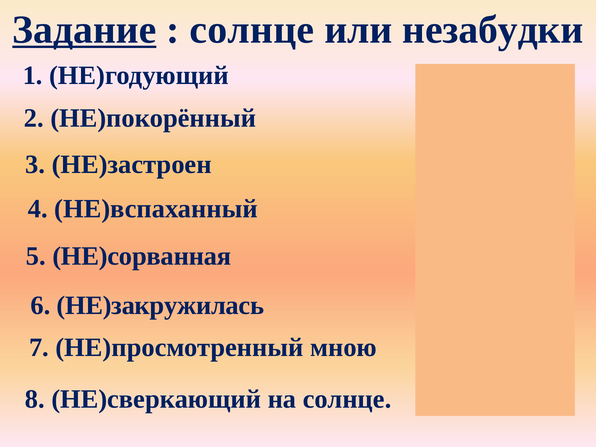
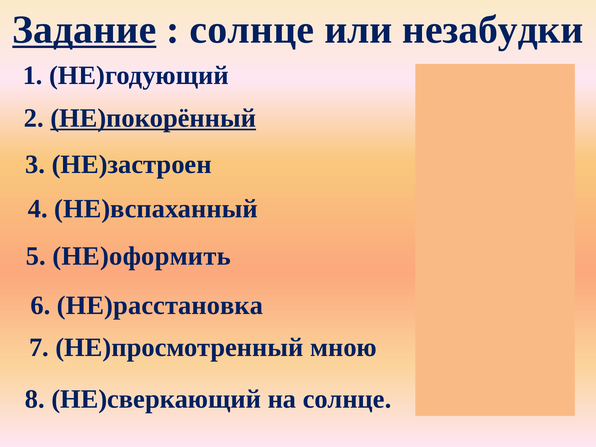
НЕ)покорённый underline: none -> present (153, 118)
НЕ)сорванная: НЕ)сорванная -> НЕ)оформить (142, 256)
НЕ)закружилась: НЕ)закружилась -> НЕ)расстановка (160, 306)
